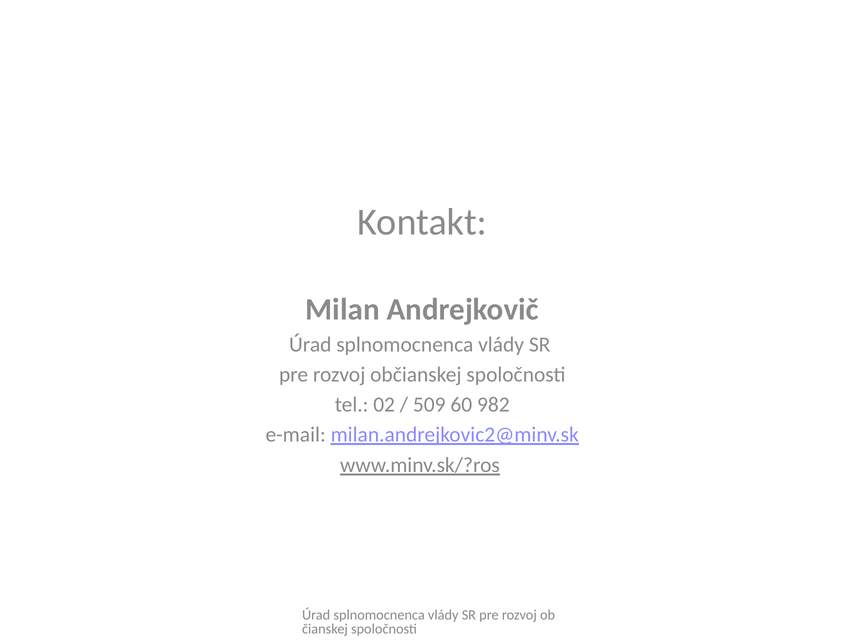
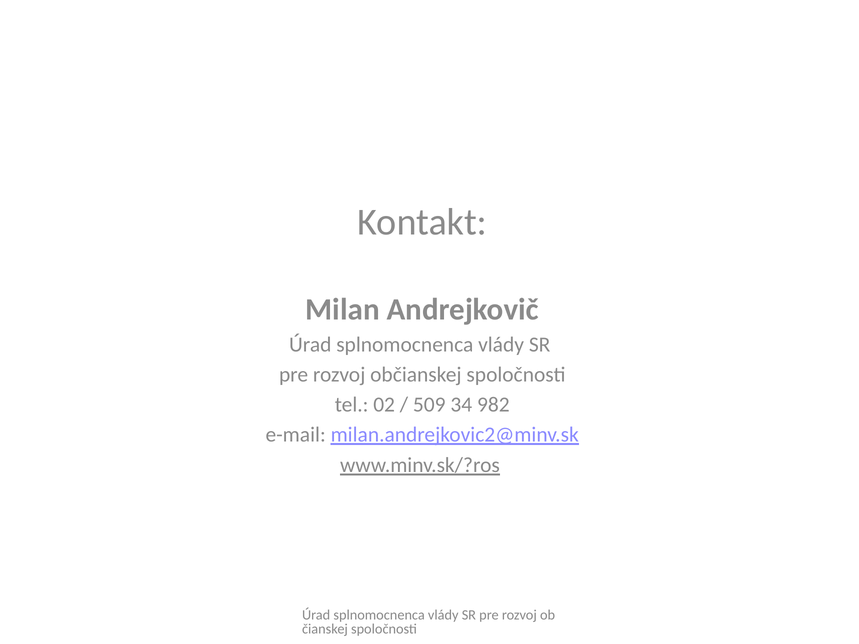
60: 60 -> 34 (461, 405)
